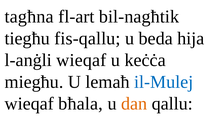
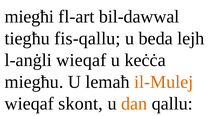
tagħna: tagħna -> miegħi (29, 17)
bil-nagħtik: bil-nagħtik -> bil-dawwal (139, 17)
hija: hija -> lejh (191, 38)
il-Mulej colour: blue -> orange (164, 82)
bħala: bħala -> skont (81, 103)
